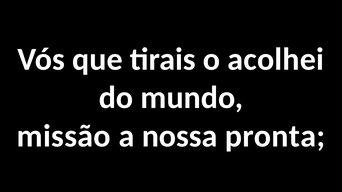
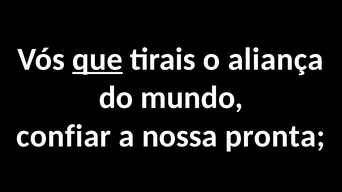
que underline: none -> present (97, 59)
acolhei: acolhei -> aliança (276, 59)
missão: missão -> confiar (64, 136)
